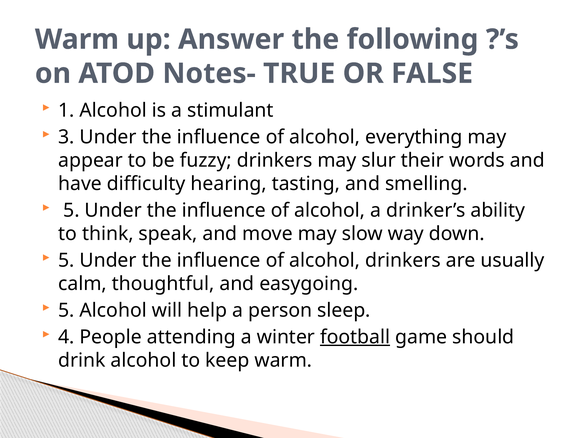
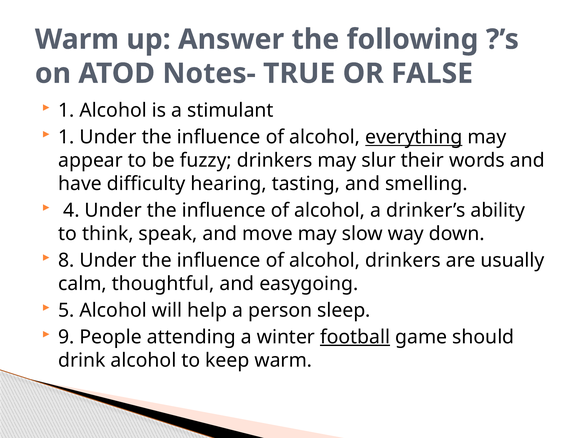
3: 3 -> 1 (66, 137)
everything underline: none -> present (414, 137)
5: 5 -> 4 (71, 210)
5: 5 -> 8 (66, 260)
4: 4 -> 9 (66, 336)
